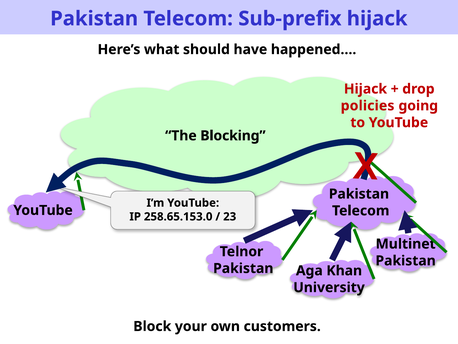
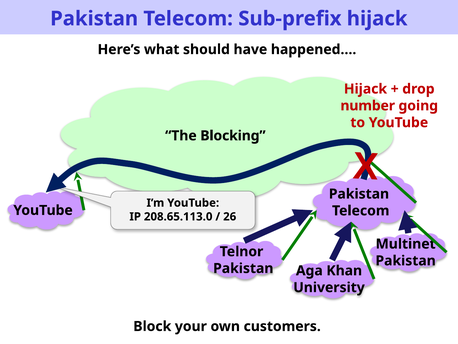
policies: policies -> number (368, 106)
258.65.153.0: 258.65.153.0 -> 208.65.113.0 (178, 216)
23: 23 -> 26 (230, 216)
